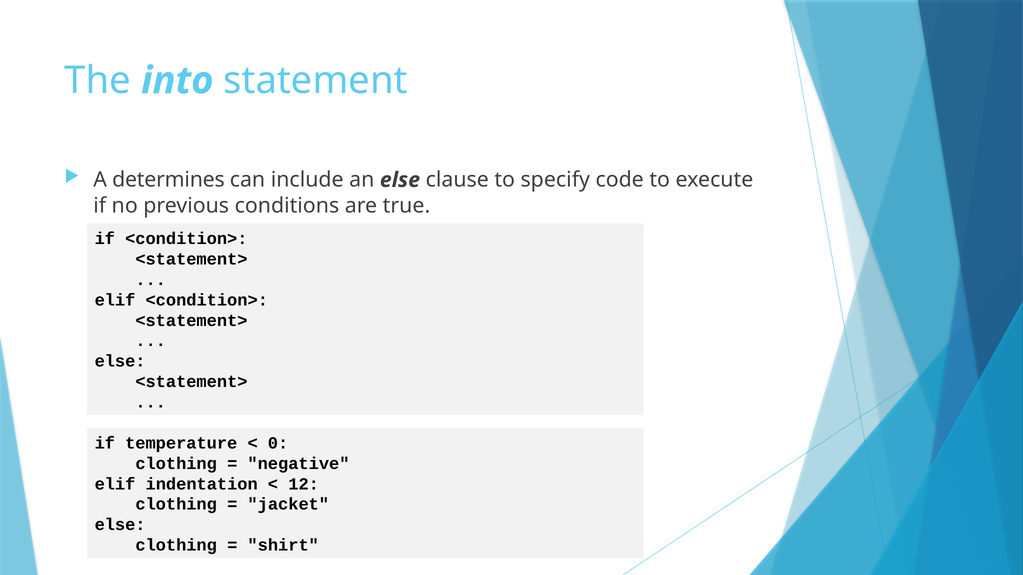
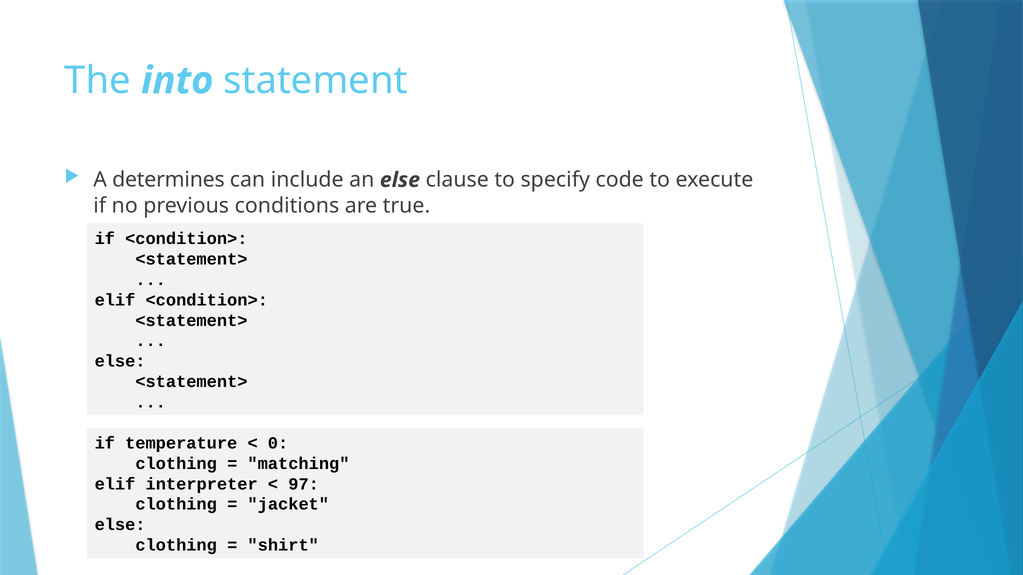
negative: negative -> matching (298, 464)
indentation: indentation -> interpreter (202, 484)
12: 12 -> 97 (304, 484)
